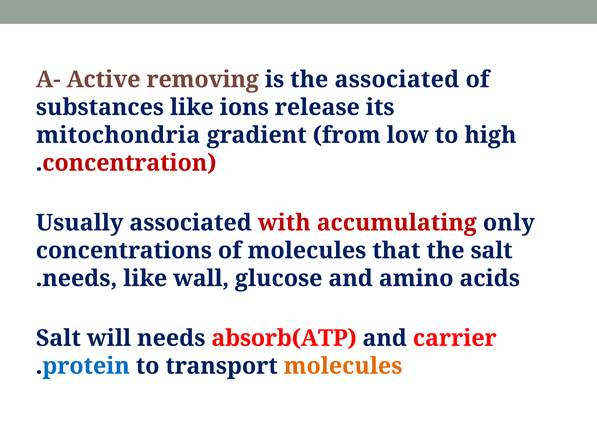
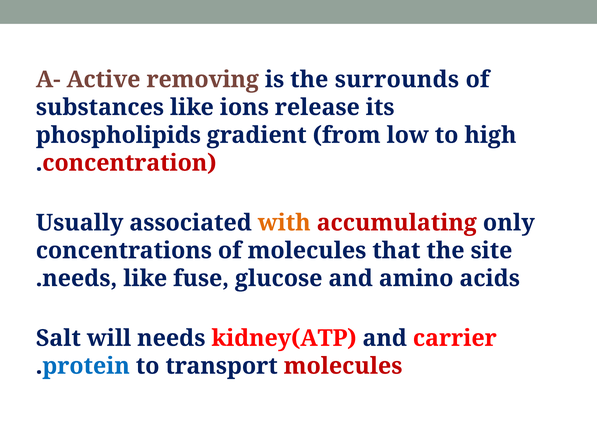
the associated: associated -> surrounds (397, 79)
mitochondria: mitochondria -> phospholipids (118, 135)
with colour: red -> orange (284, 223)
the salt: salt -> site (491, 250)
wall: wall -> fuse (201, 278)
absorb(ATP: absorb(ATP -> kidney(ATP (284, 338)
molecules colour: orange -> red (343, 366)
